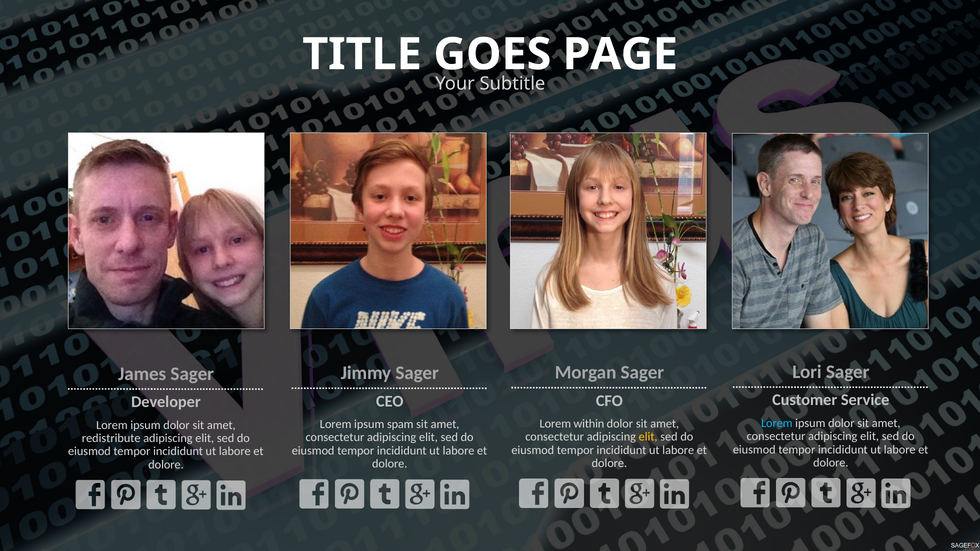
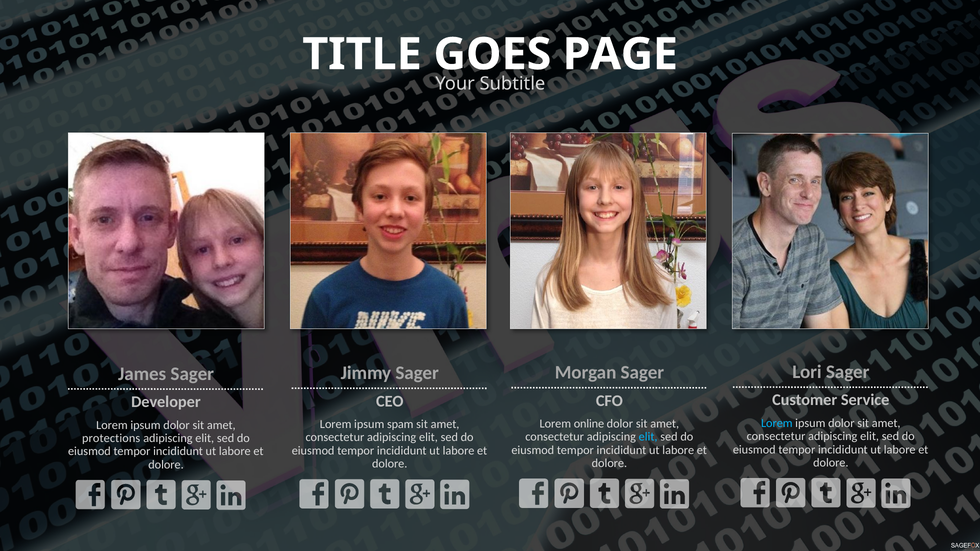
within: within -> online (589, 424)
elit colour: yellow -> light blue (648, 437)
redistribute: redistribute -> protections (111, 438)
